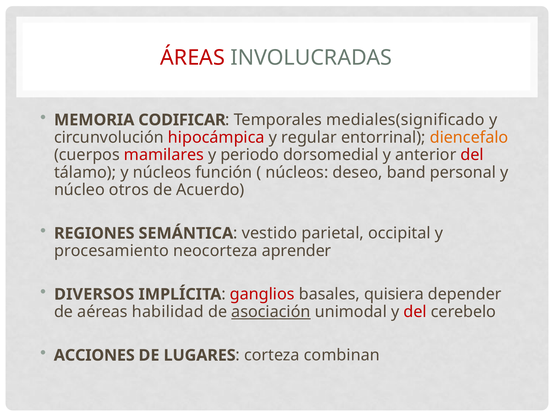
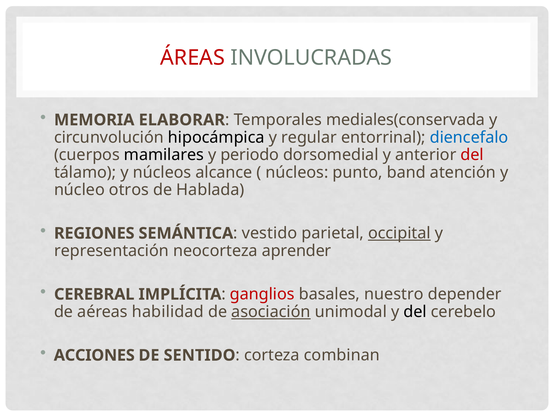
CODIFICAR: CODIFICAR -> ELABORAR (182, 120)
mediales(significado: mediales(significado -> mediales(conservada (406, 120)
hipocámpica colour: red -> black (216, 137)
diencefalo colour: orange -> blue (469, 137)
mamilares colour: red -> black (164, 155)
función: función -> alcance (224, 172)
deseo: deseo -> punto (358, 172)
personal: personal -> atención (463, 172)
Acuerdo: Acuerdo -> Hablada (210, 190)
occipital underline: none -> present (399, 233)
procesamiento: procesamiento -> representación (111, 250)
DIVERSOS: DIVERSOS -> CEREBRAL (94, 294)
quisiera: quisiera -> nuestro (394, 294)
del colour: red -> black (415, 311)
LUGARES: LUGARES -> SENTIDO (200, 355)
